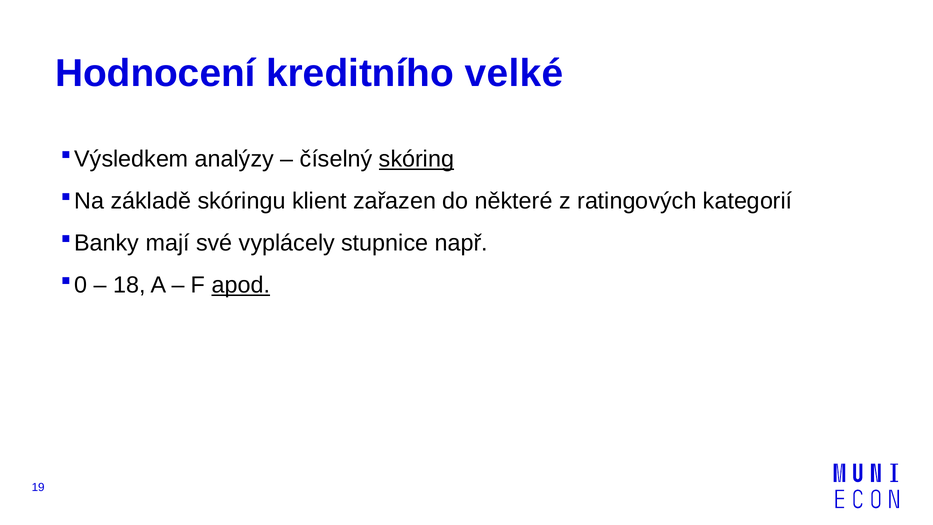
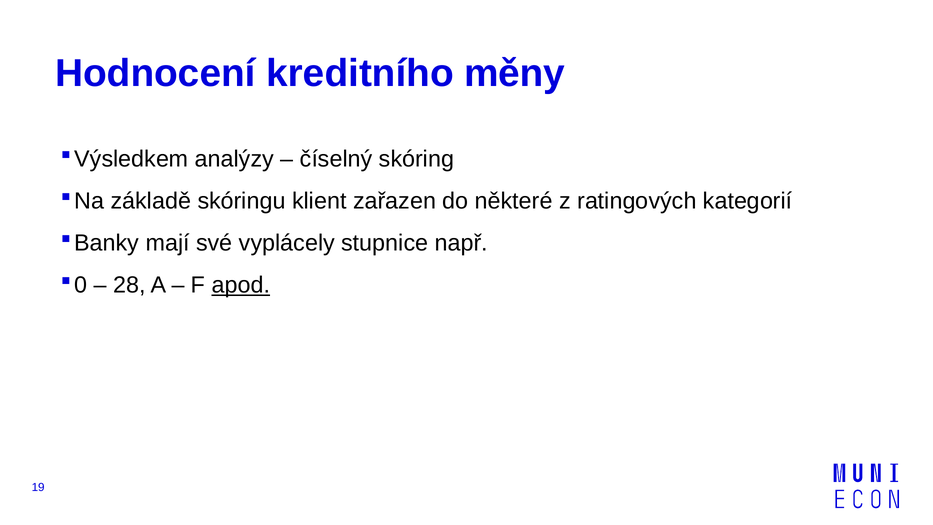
velké: velké -> měny (514, 73)
skóring underline: present -> none (416, 159)
18: 18 -> 28 (129, 285)
